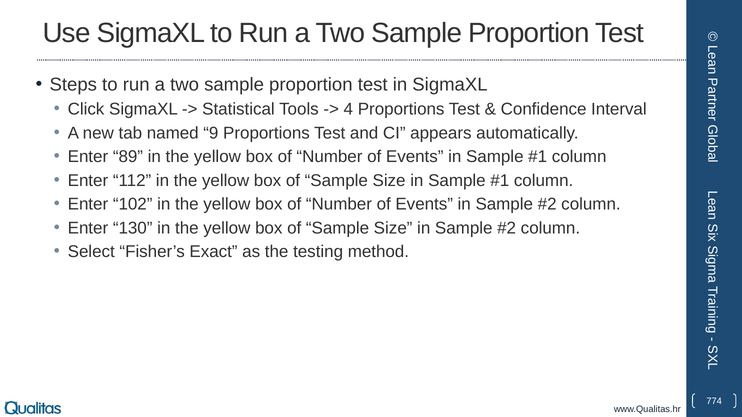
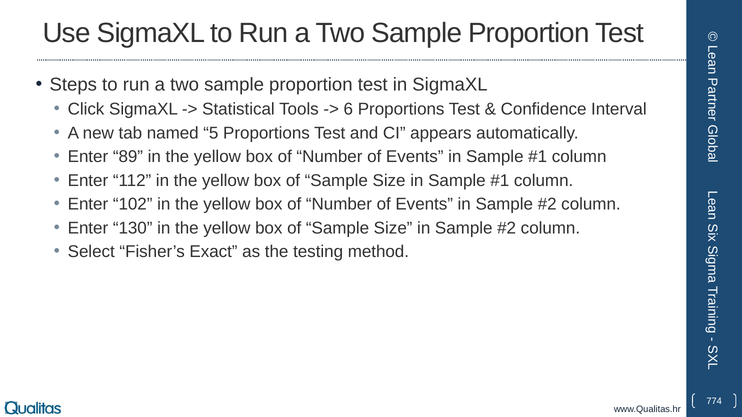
4: 4 -> 6 (348, 109)
9: 9 -> 5 (211, 133)
